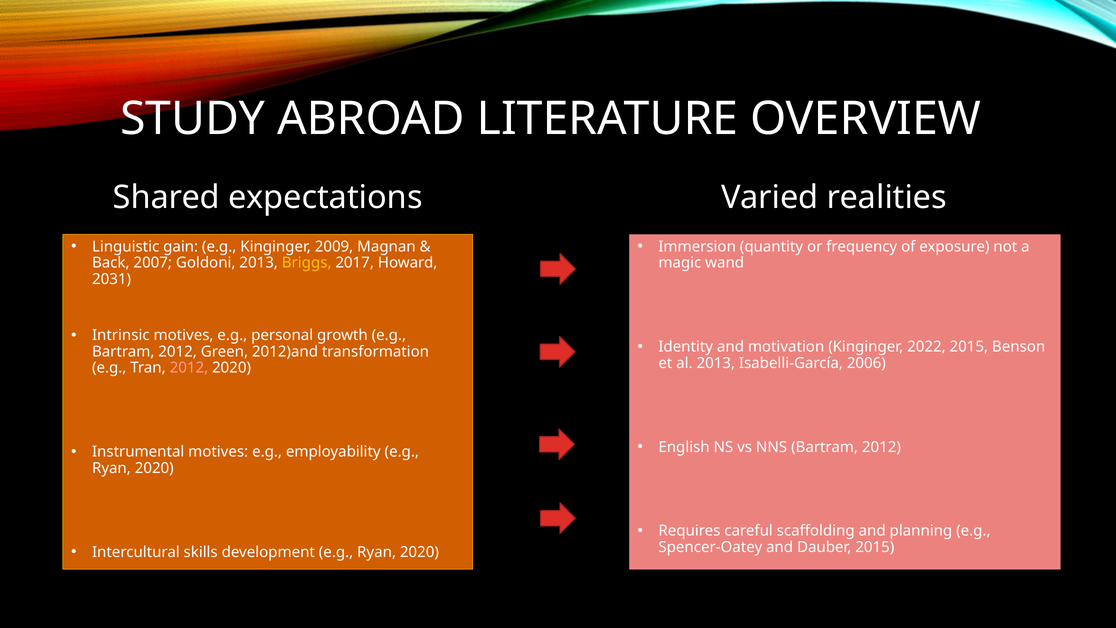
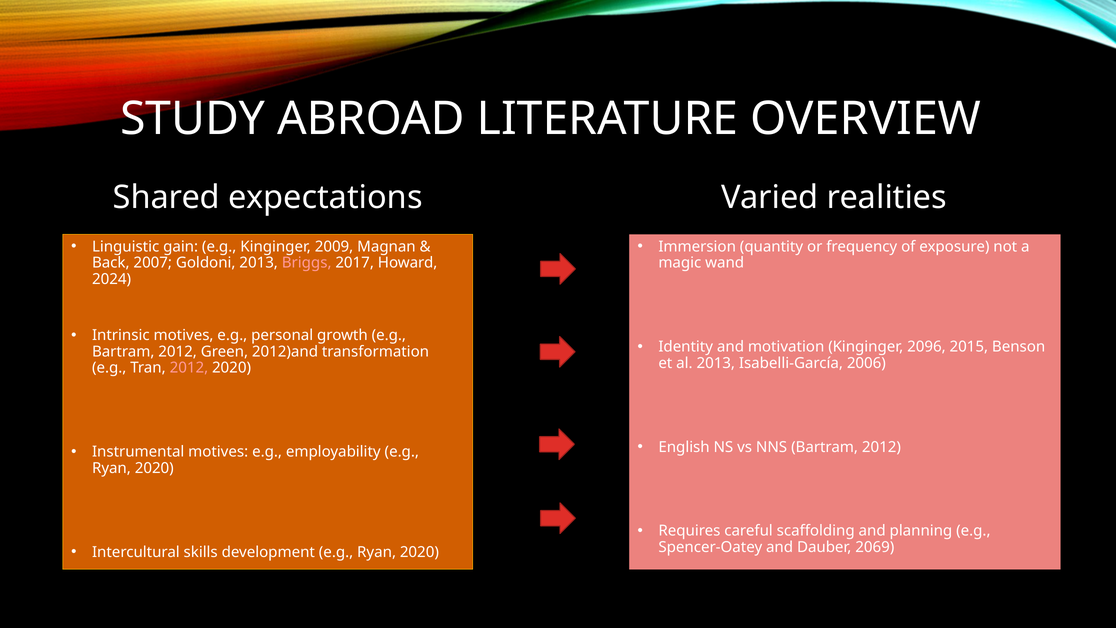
Briggs colour: yellow -> pink (307, 263)
2031: 2031 -> 2024 (112, 279)
2022: 2022 -> 2096 (926, 347)
Dauber 2015: 2015 -> 2069 (875, 547)
